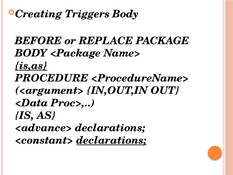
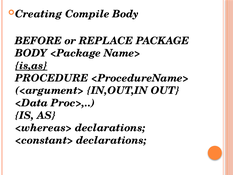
Triggers: Triggers -> Compile (87, 14)
<advance>: <advance> -> <whereas> (44, 128)
declarations underline: present -> none (111, 140)
